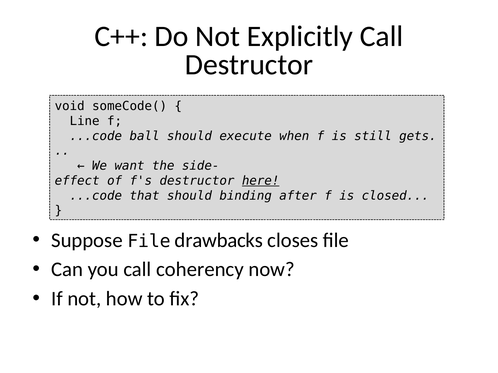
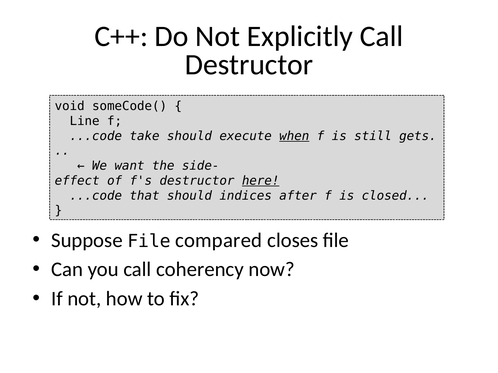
ball: ball -> take (145, 136)
when underline: none -> present (294, 136)
binding: binding -> indices (246, 196)
drawbacks: drawbacks -> compared (219, 240)
